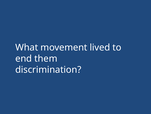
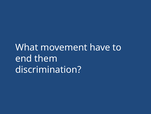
lived: lived -> have (100, 47)
